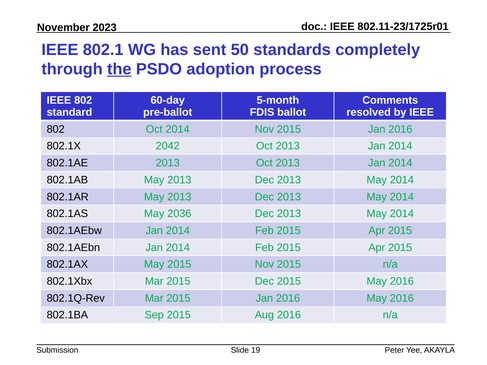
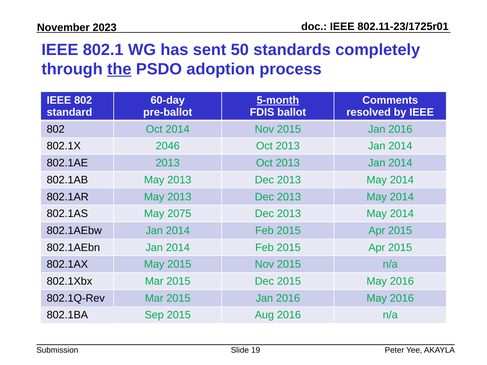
5-month underline: none -> present (278, 100)
2042: 2042 -> 2046 (168, 146)
2036: 2036 -> 2075 (179, 214)
